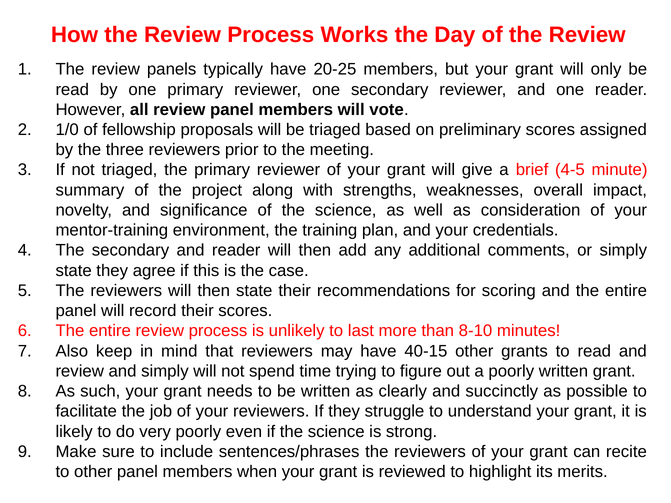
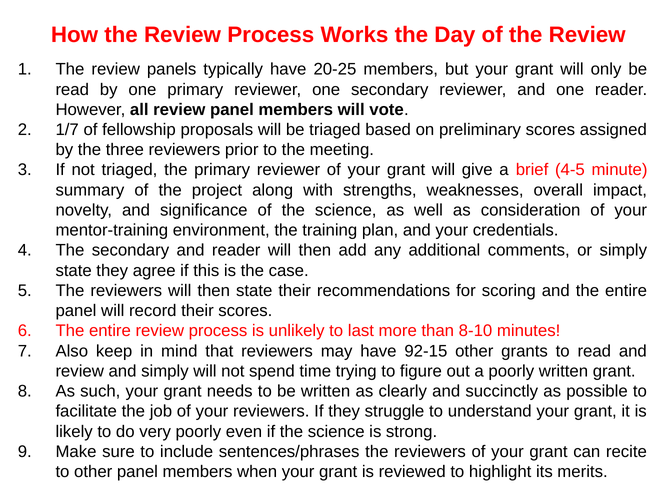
1/0: 1/0 -> 1/7 (67, 130)
40-15: 40-15 -> 92-15 (426, 351)
